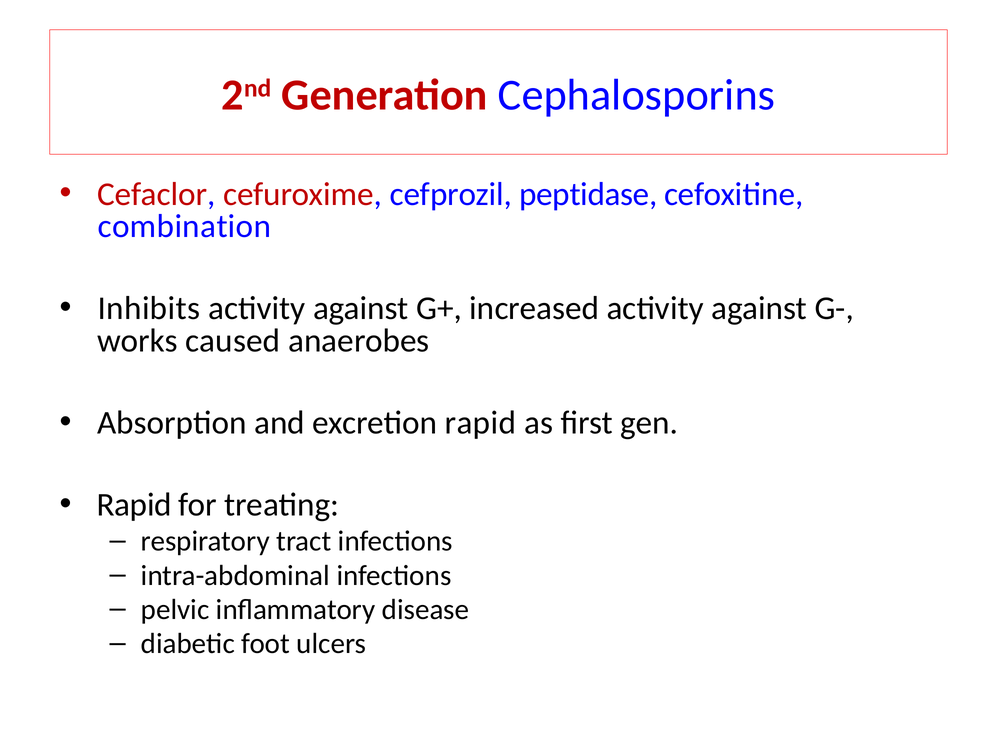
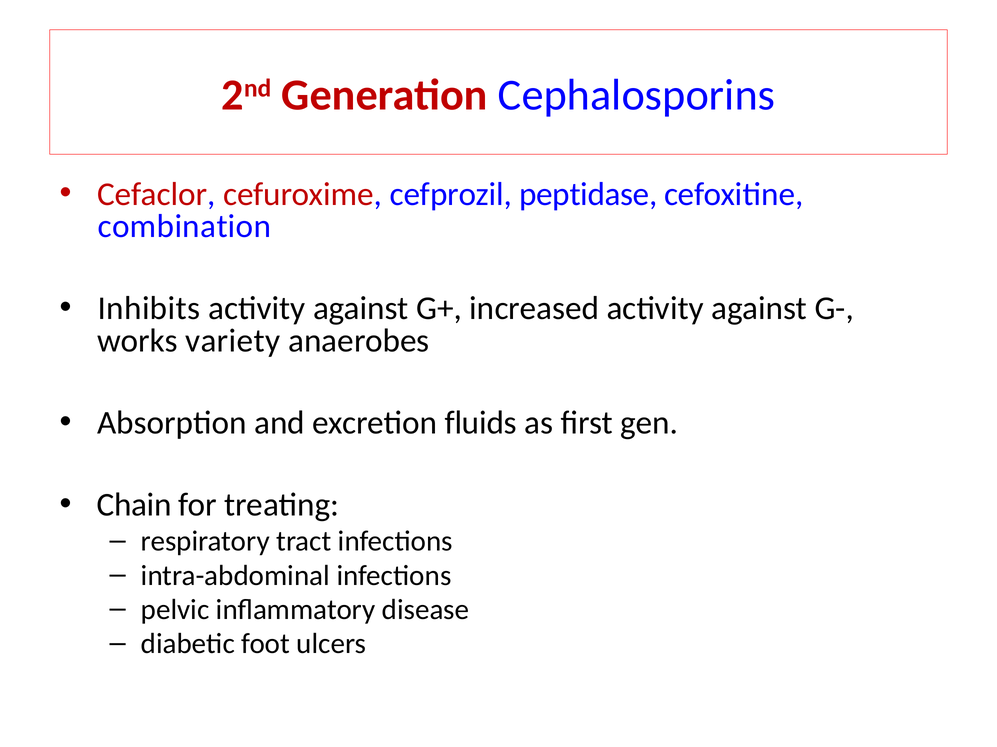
caused: caused -> variety (233, 341)
excretion rapid: rapid -> fluids (481, 423)
Rapid: Rapid -> Chain (134, 505)
